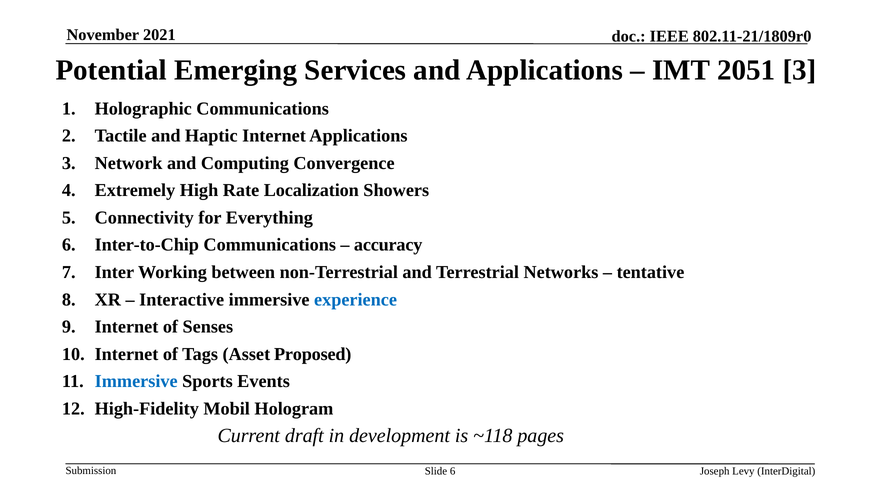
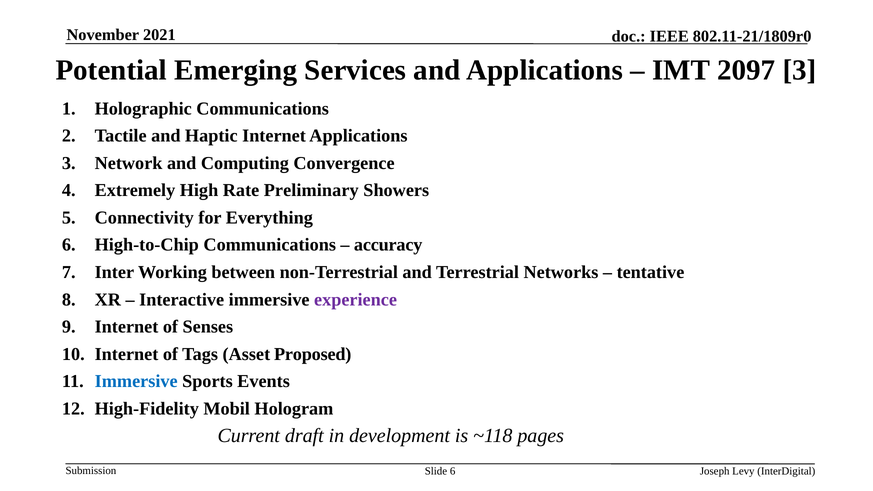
2051: 2051 -> 2097 (746, 70)
Localization: Localization -> Preliminary (311, 190)
Inter-to-Chip: Inter-to-Chip -> High-to-Chip (147, 245)
experience colour: blue -> purple (356, 300)
